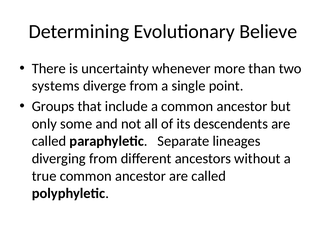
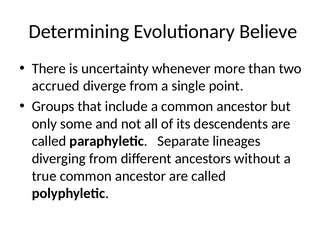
systems: systems -> accrued (56, 86)
